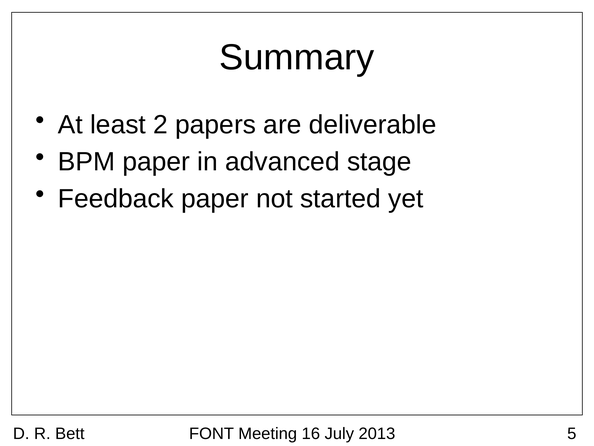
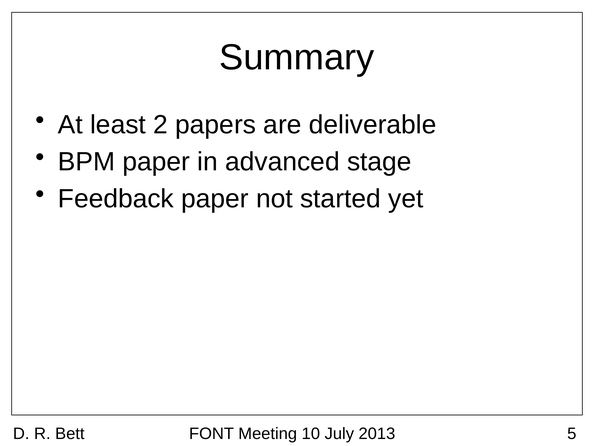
16: 16 -> 10 (311, 433)
